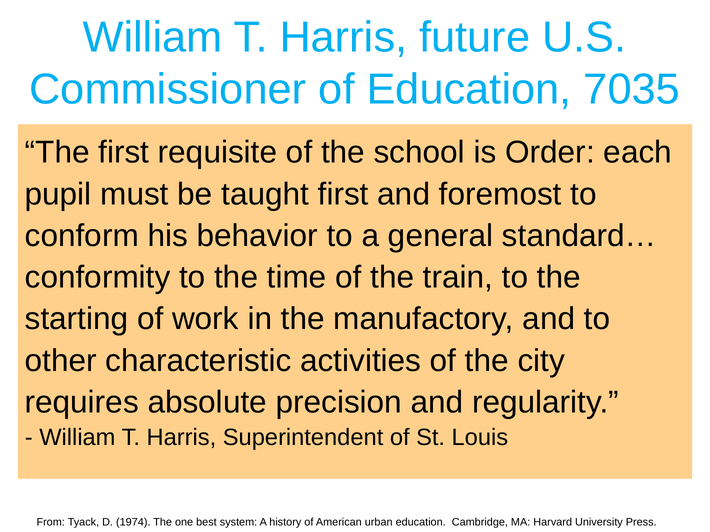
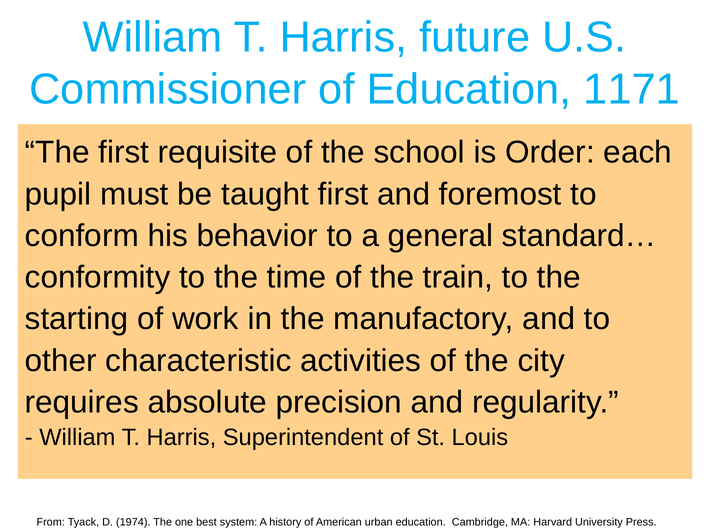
7035: 7035 -> 1171 (632, 89)
